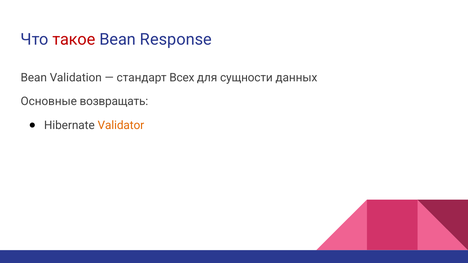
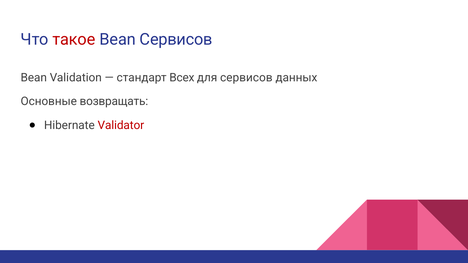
Bean Response: Response -> Сервисов (176, 39)
для сущности: сущности -> сервисов (246, 78)
Validator colour: orange -> red (121, 125)
